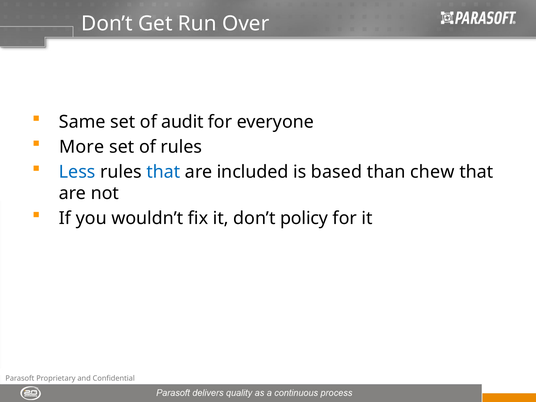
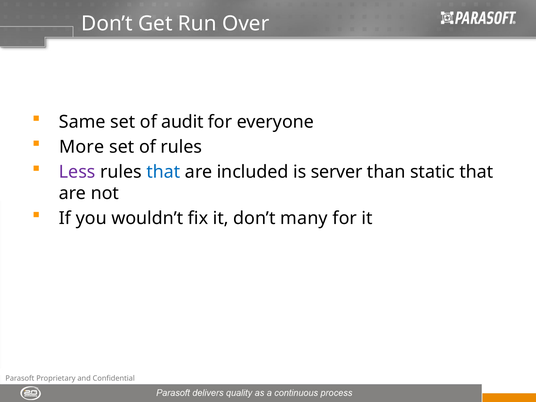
Less colour: blue -> purple (77, 172)
based: based -> server (337, 172)
chew: chew -> static (432, 172)
policy: policy -> many (304, 218)
